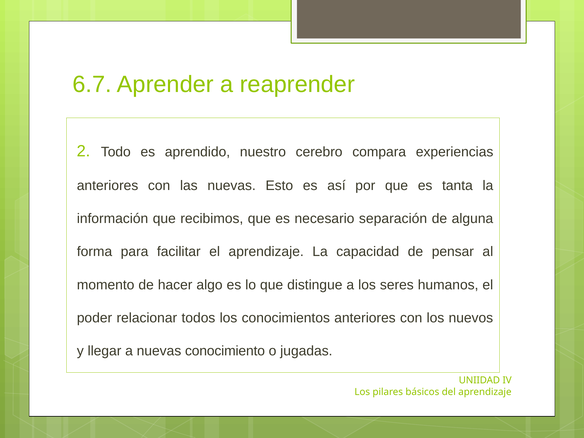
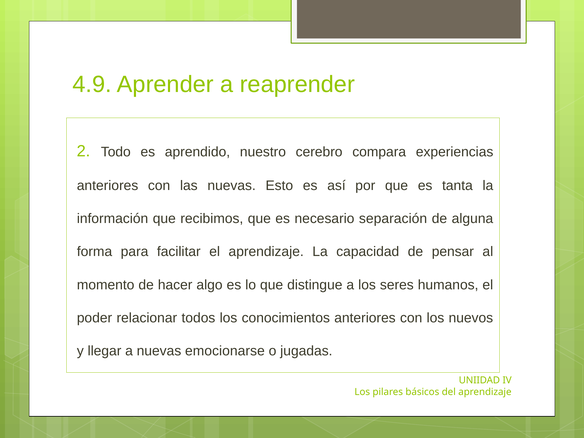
6.7: 6.7 -> 4.9 (92, 84)
conocimiento: conocimiento -> emocionarse (225, 351)
